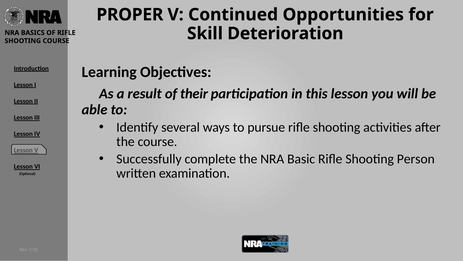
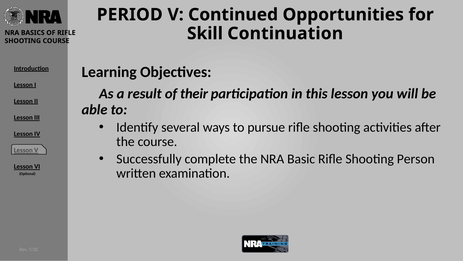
PROPER: PROPER -> PERIOD (130, 15)
Deterioration: Deterioration -> Continuation (285, 33)
